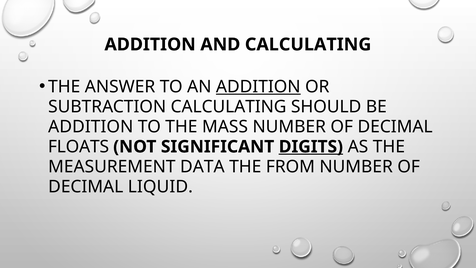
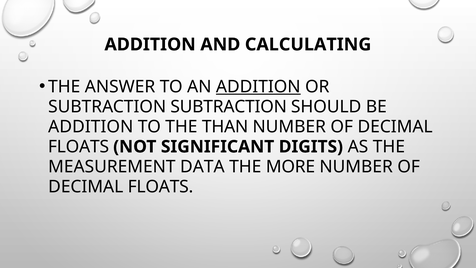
SUBTRACTION CALCULATING: CALCULATING -> SUBTRACTION (229, 107)
MASS: MASS -> THAN (225, 127)
DIGITS underline: present -> none (311, 147)
FROM: FROM -> MORE (290, 167)
LIQUID: LIQUID -> FLOATS (160, 187)
